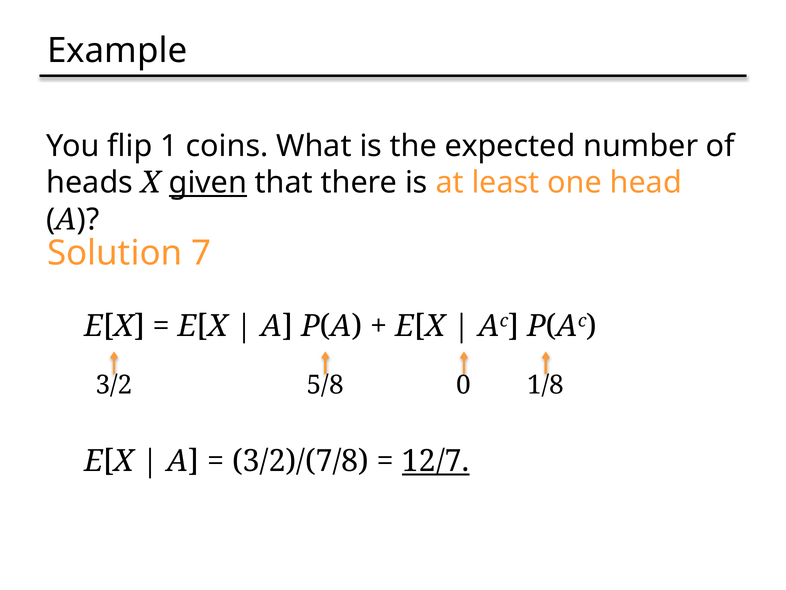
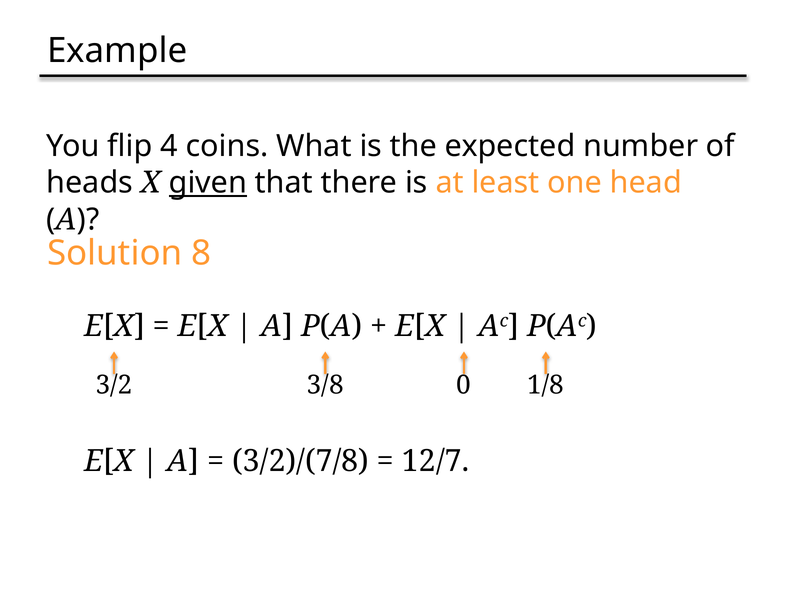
1: 1 -> 4 (169, 146)
7: 7 -> 8 (201, 253)
5/8: 5/8 -> 3/8 (325, 385)
12/7 underline: present -> none (436, 461)
